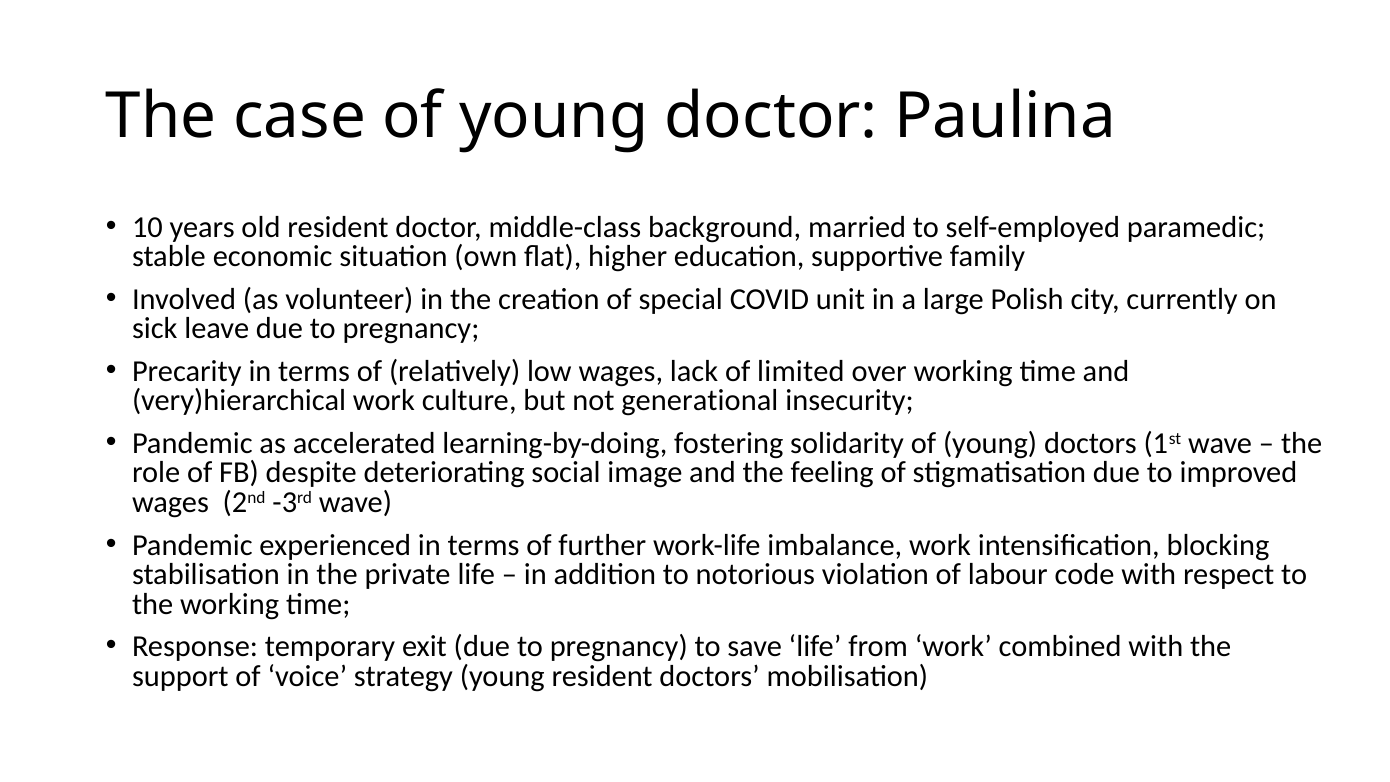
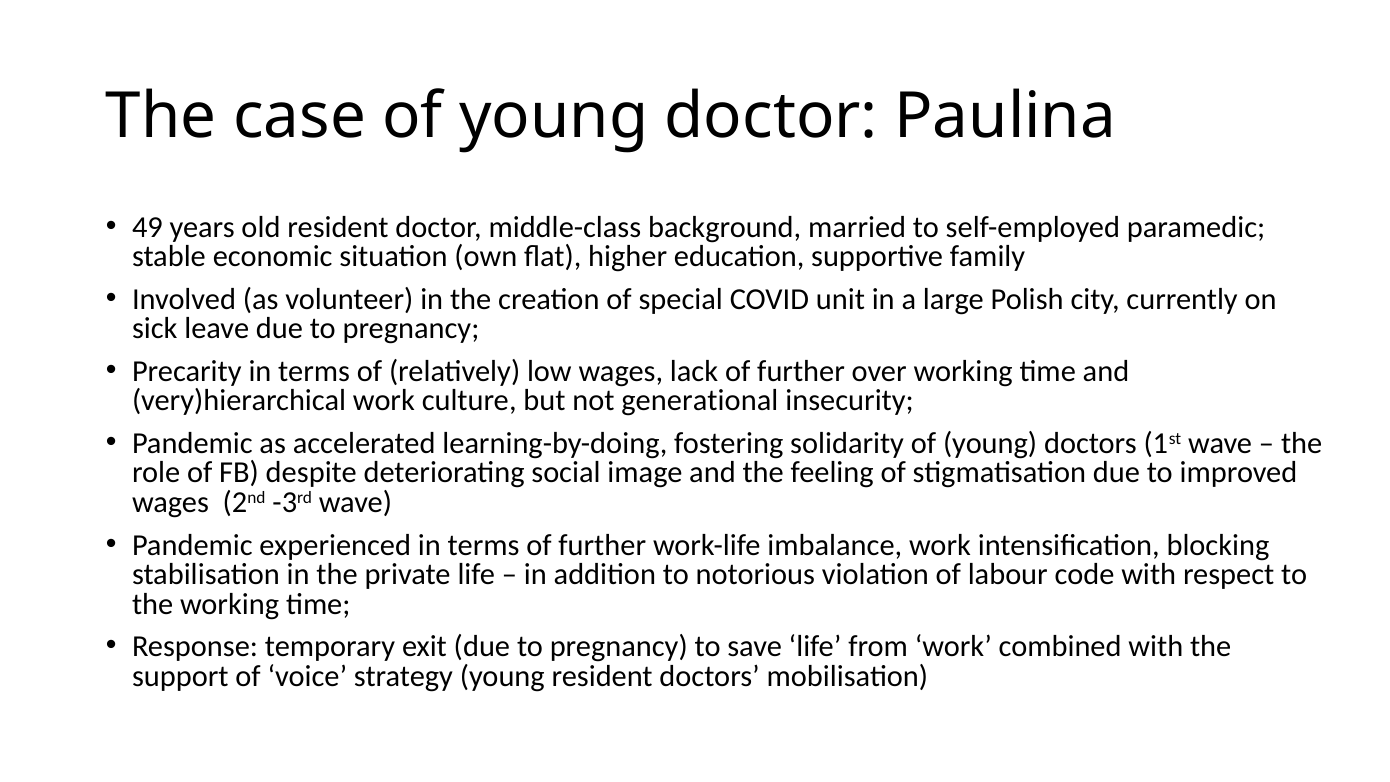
10: 10 -> 49 (147, 227)
lack of limited: limited -> further (801, 371)
